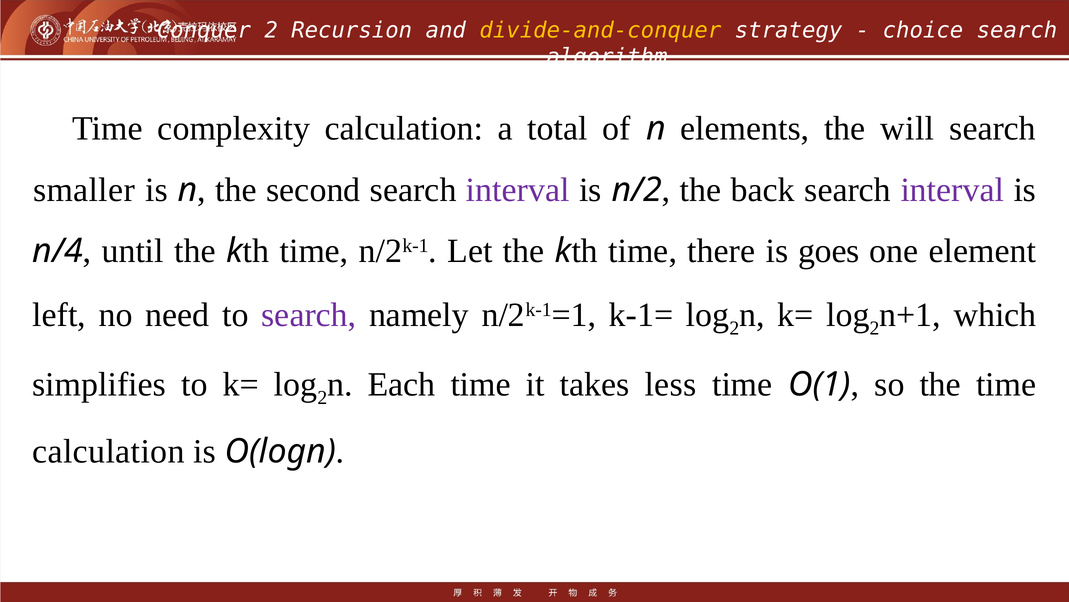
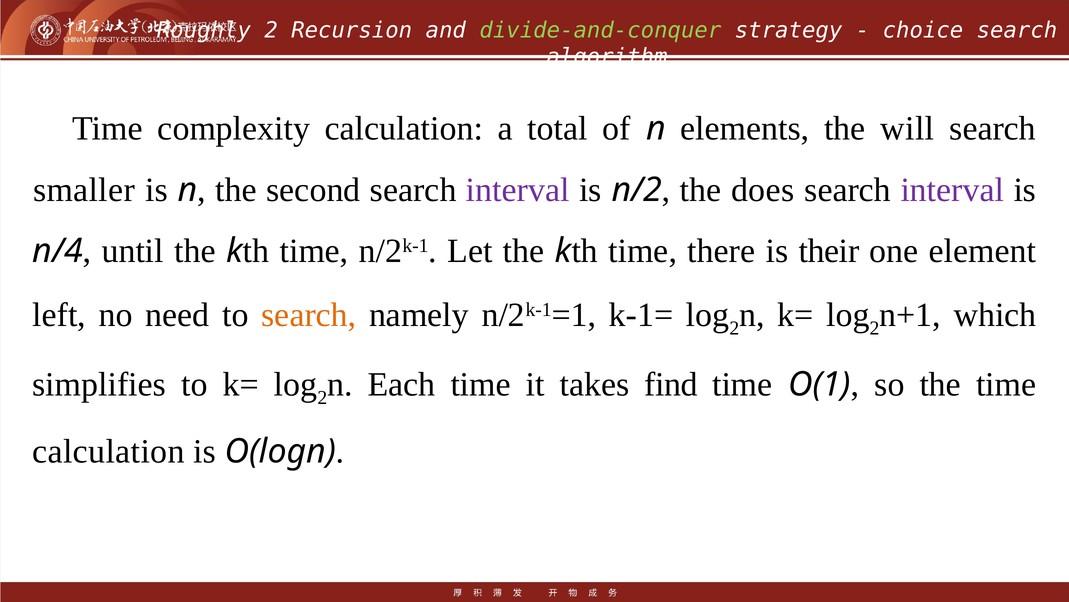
Conquer: Conquer -> Roughly (204, 30)
divide-and-conquer colour: yellow -> light green (600, 30)
back: back -> does (763, 190)
goes: goes -> their (829, 251)
search colour: purple -> orange (309, 315)
less: less -> find (671, 384)
